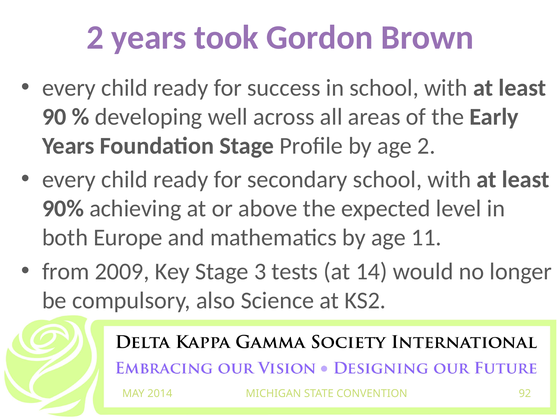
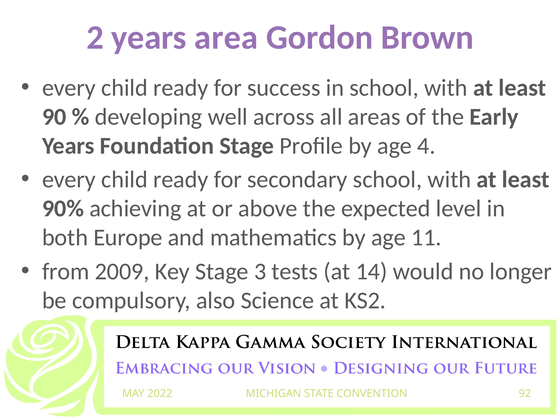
took: took -> area (226, 37)
age 2: 2 -> 4 (426, 146)
2014: 2014 -> 2022 (160, 394)
